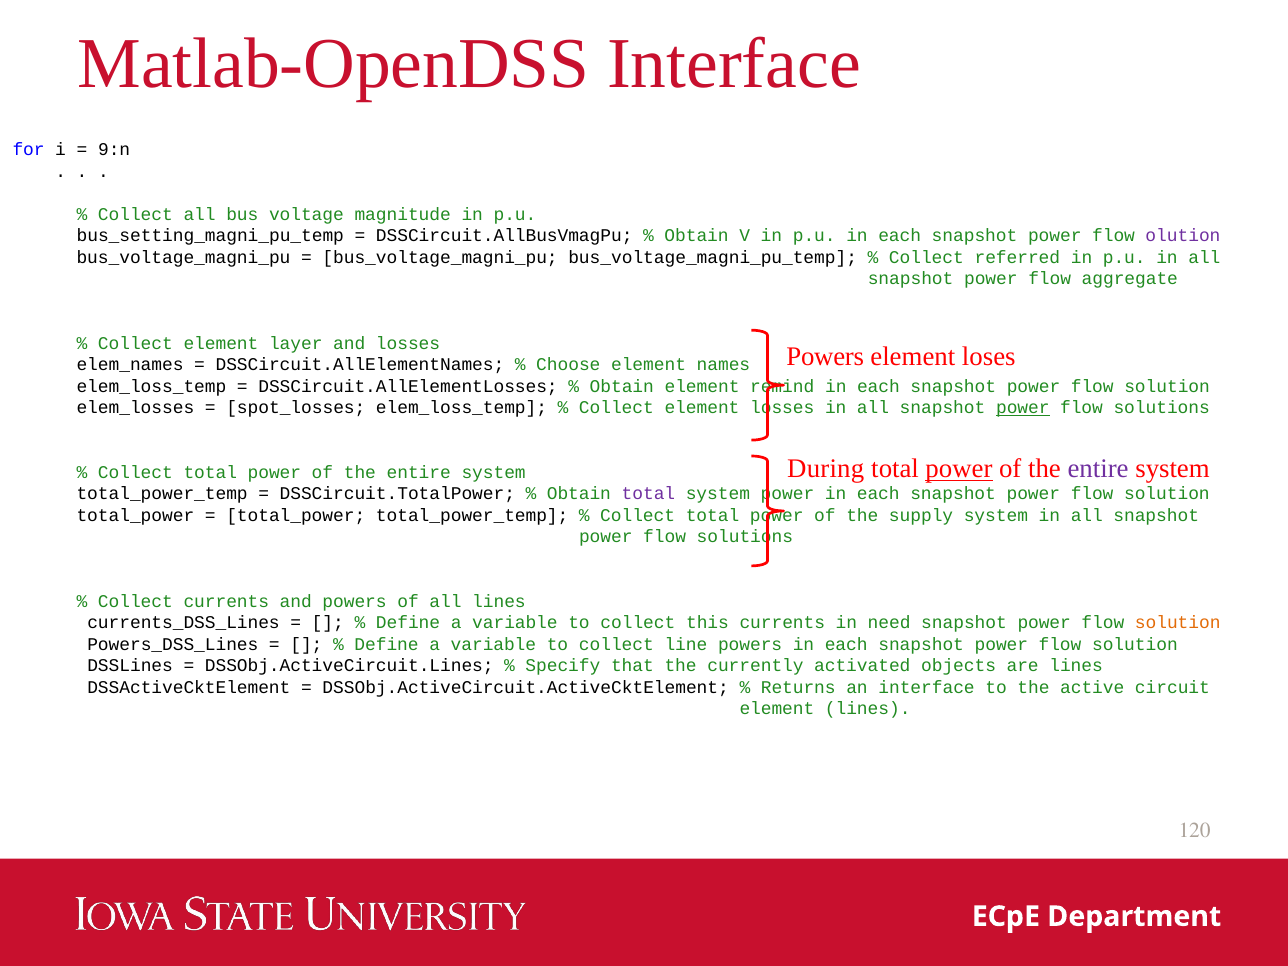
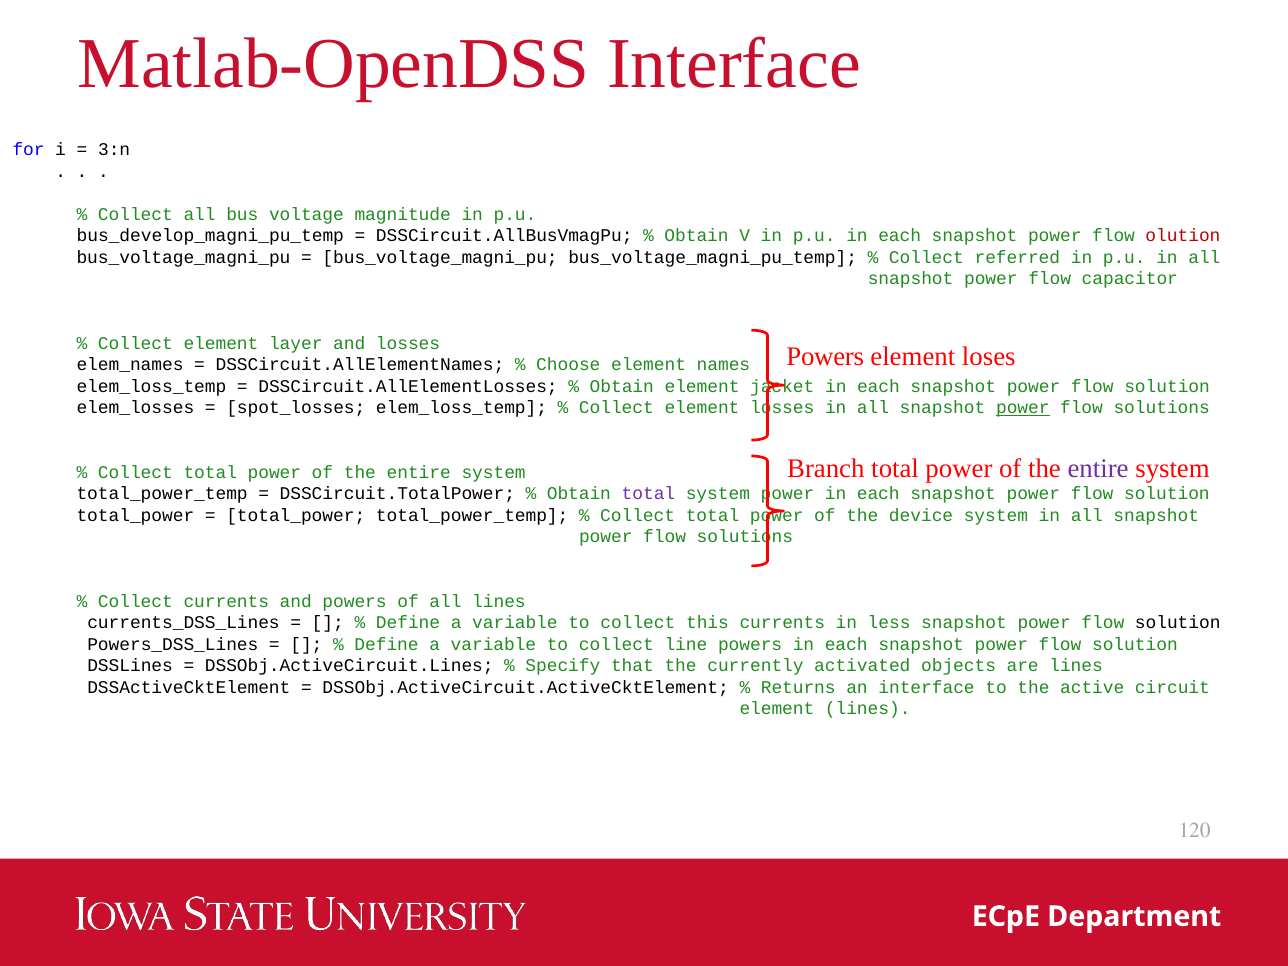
9:n: 9:n -> 3:n (114, 150)
bus_setting_magni_pu_temp: bus_setting_magni_pu_temp -> bus_develop_magni_pu_temp (210, 236)
olution colour: purple -> red (1183, 236)
aggregate: aggregate -> capacitor (1130, 279)
remind: remind -> jacket (782, 386)
During: During -> Branch (826, 469)
power underline: present -> none (959, 469)
supply: supply -> device (921, 515)
need: need -> less (889, 623)
solution colour: orange -> black (1178, 623)
